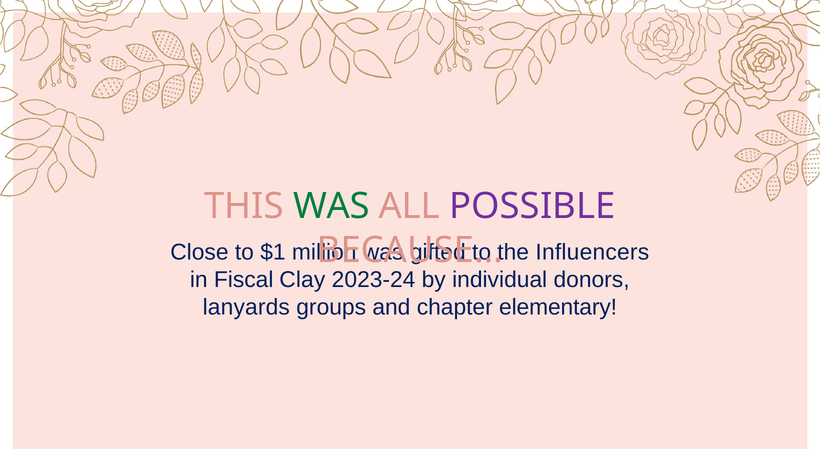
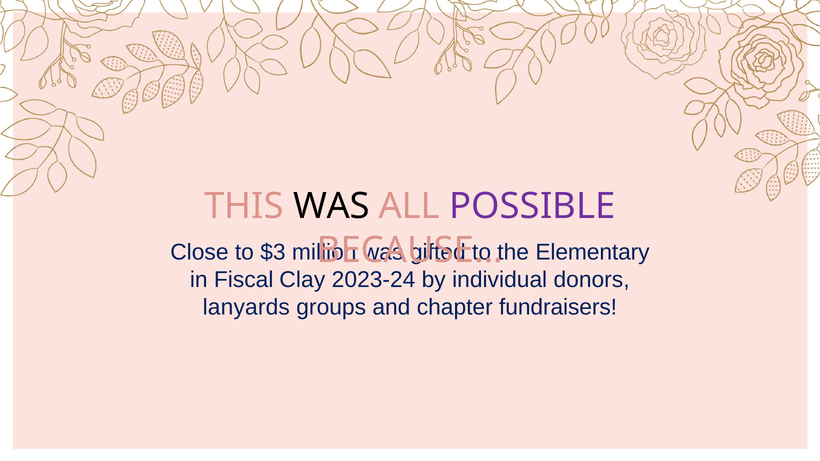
WAS colour: green -> black (331, 207)
$1: $1 -> $3 (273, 253)
Influencers: Influencers -> Elementary (592, 253)
elementary: elementary -> fundraisers (558, 307)
